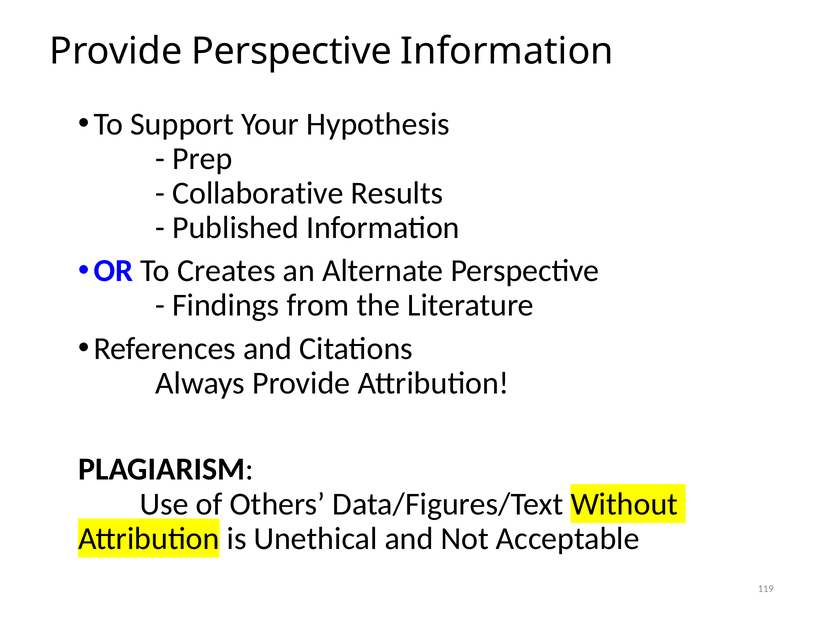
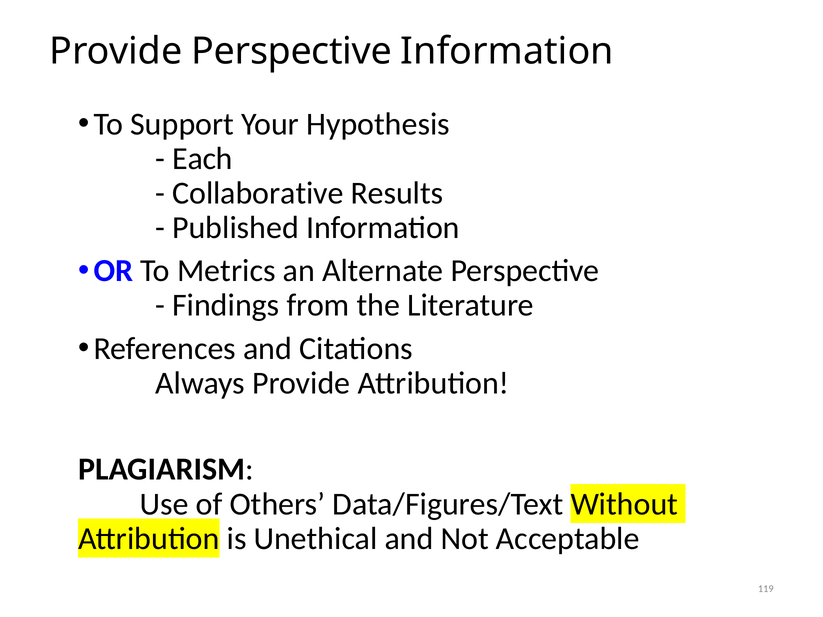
Prep: Prep -> Each (203, 159)
Creates: Creates -> Metrics (226, 271)
